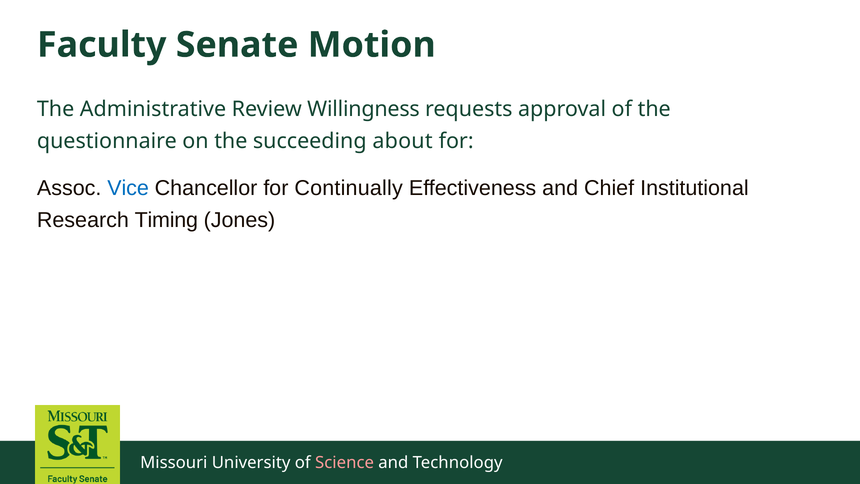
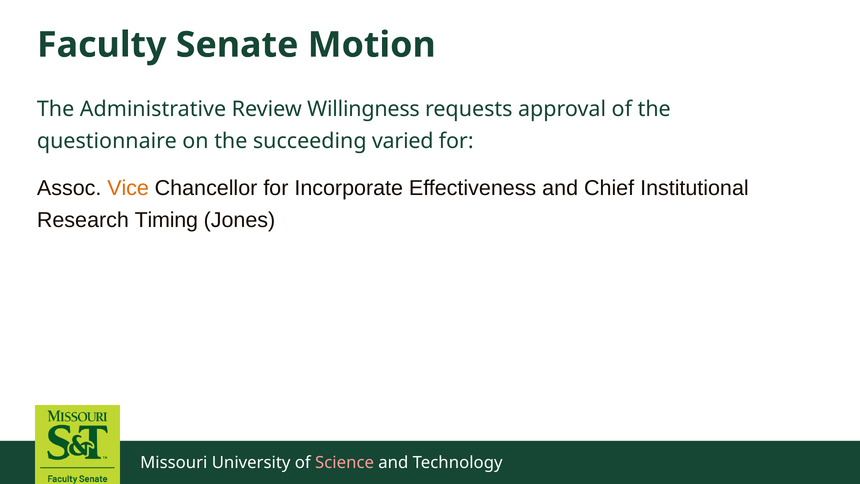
about: about -> varied (403, 141)
Vice colour: blue -> orange (128, 188)
Continually: Continually -> Incorporate (349, 188)
